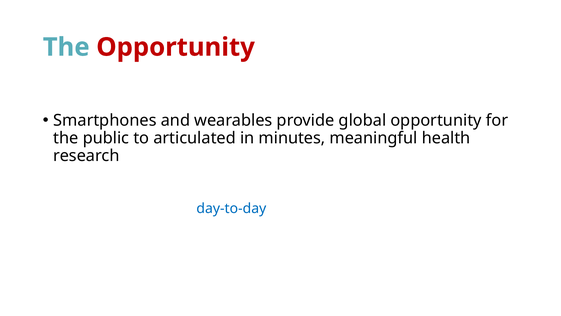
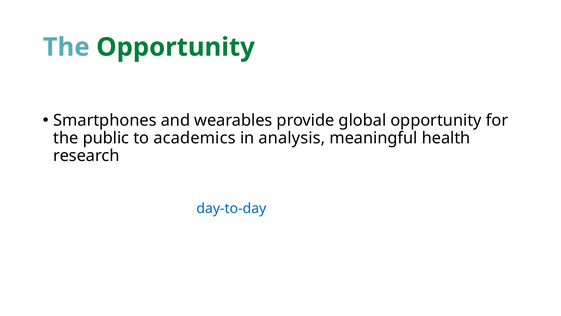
Opportunity colour: red -> green (176, 47)
articulated: articulated -> academics (195, 138)
minutes: minutes -> analysis (292, 138)
